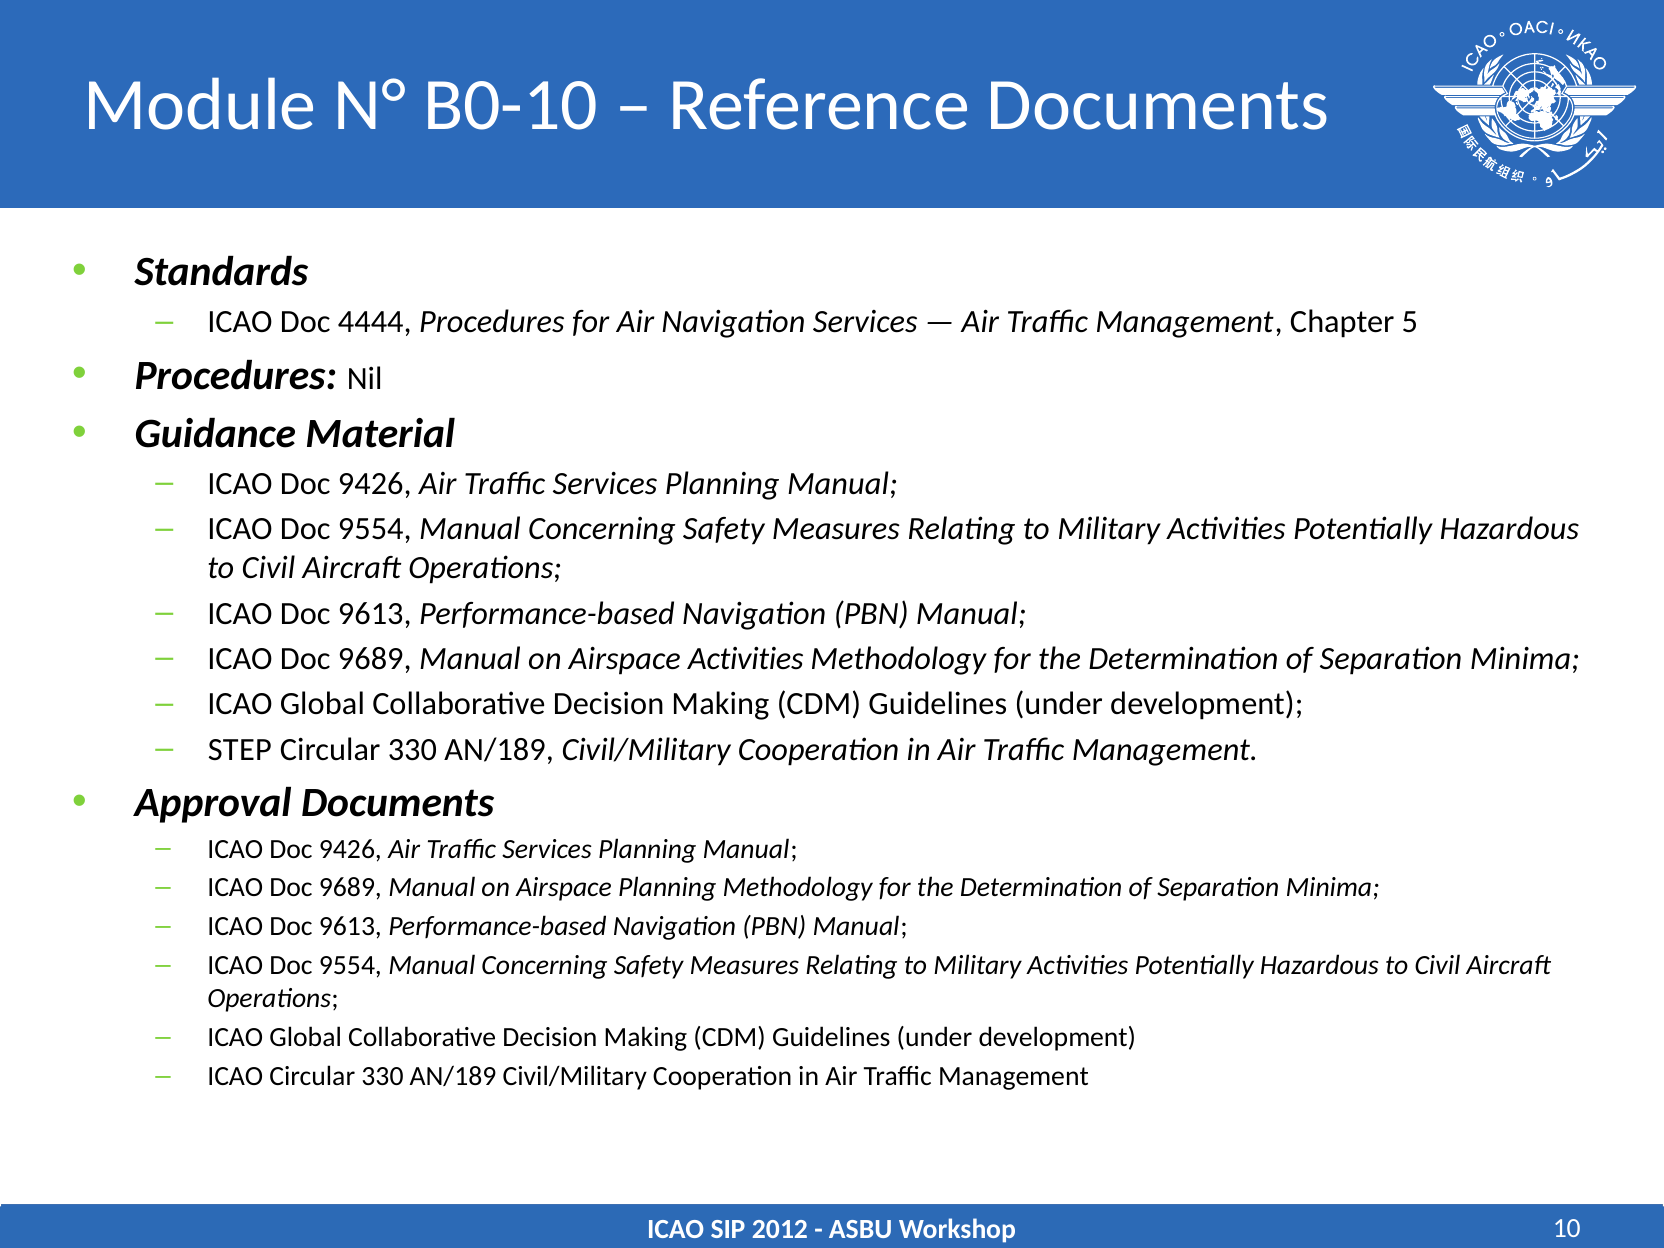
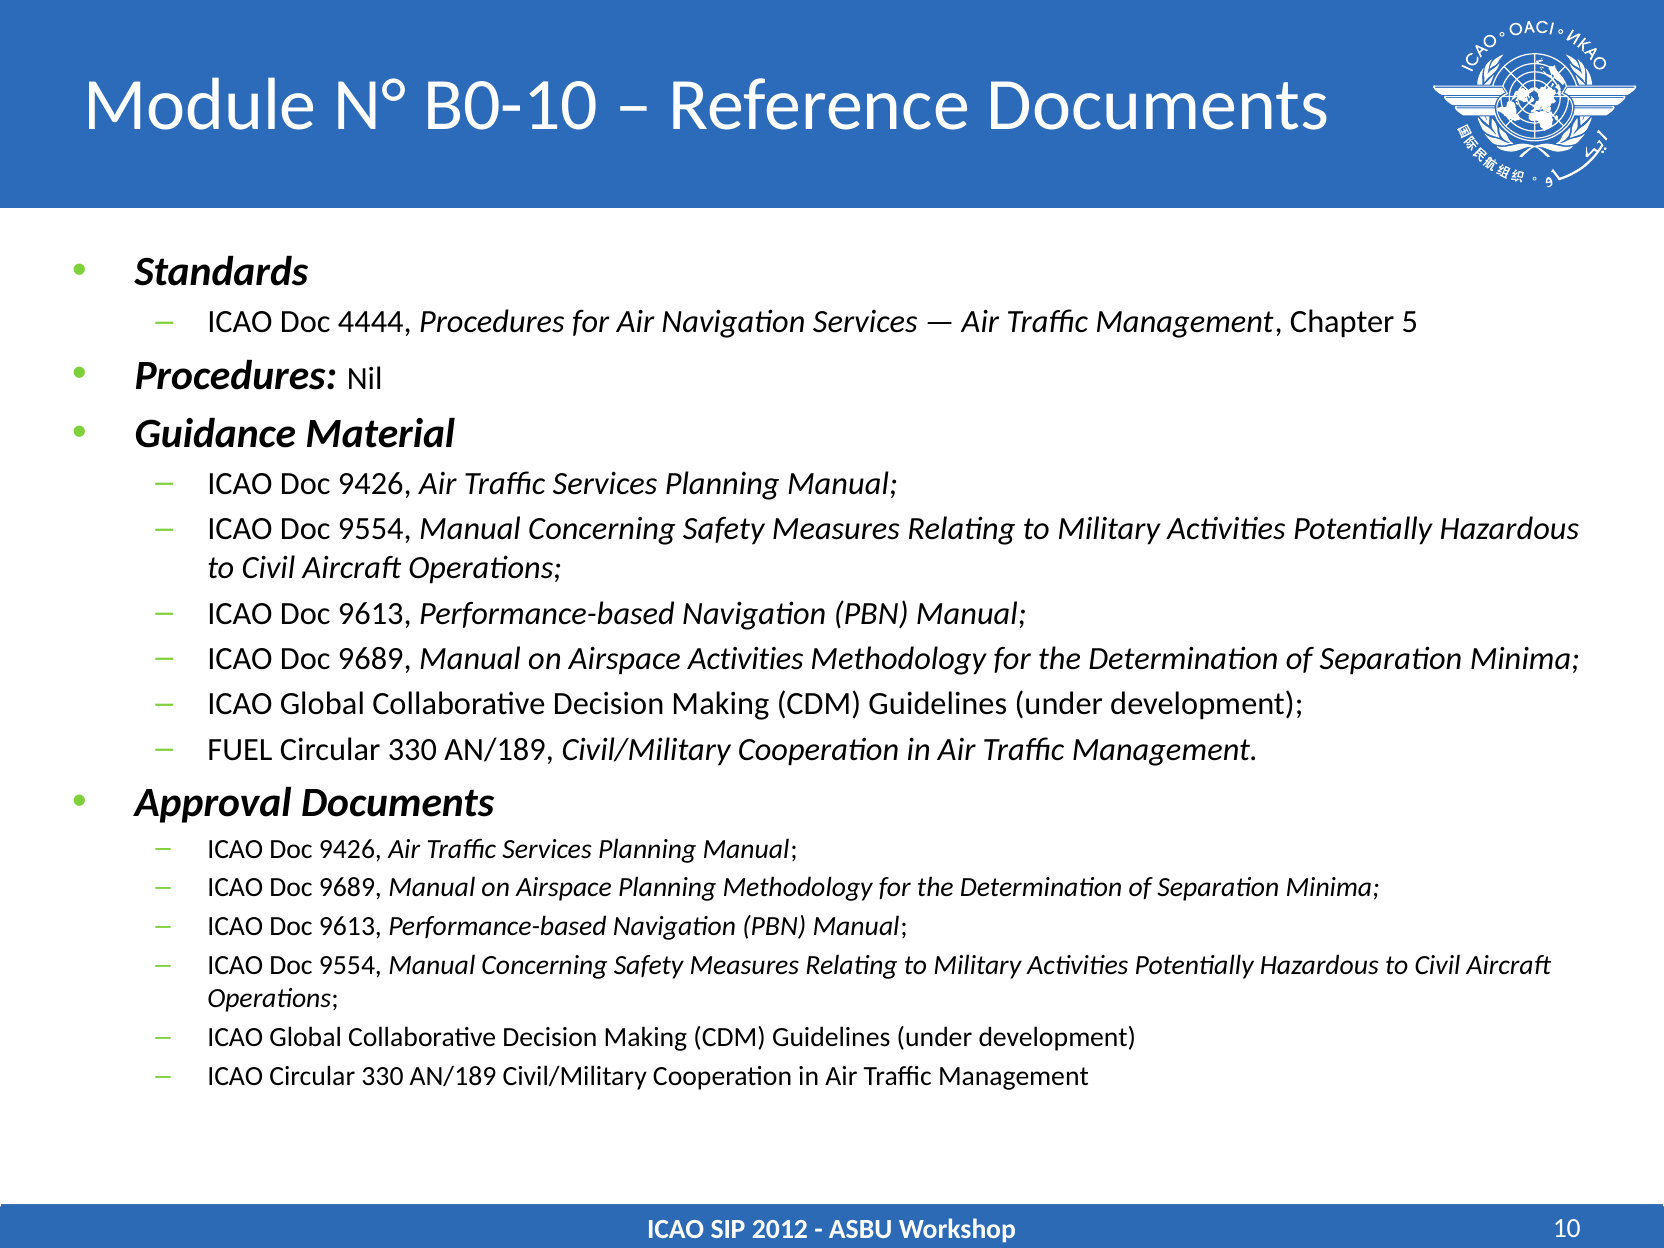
STEP: STEP -> FUEL (240, 749)
